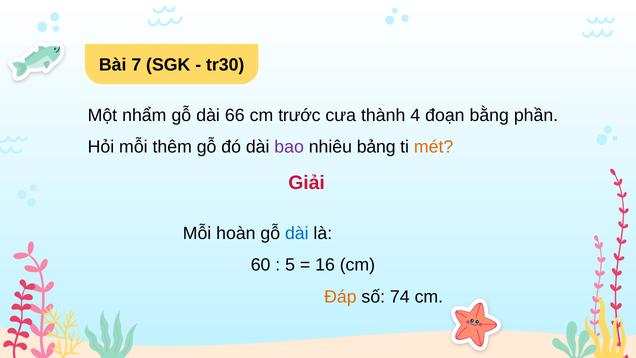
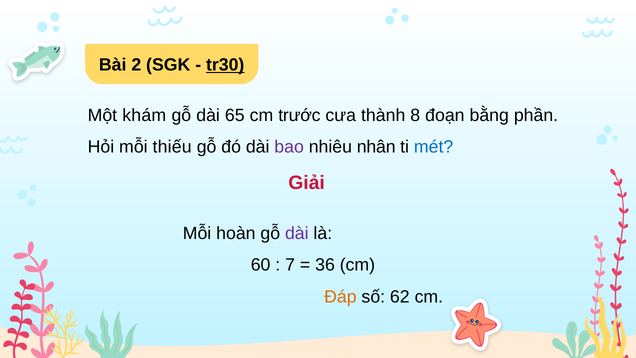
7: 7 -> 2 (136, 65)
tr30 underline: none -> present (225, 65)
nhẩm: nhẩm -> khám (144, 115)
66: 66 -> 65 (235, 115)
4: 4 -> 8 (415, 115)
thêm: thêm -> thiếu (172, 147)
bảng: bảng -> nhân (376, 147)
mét colour: orange -> blue (434, 147)
dài colour: blue -> purple (297, 233)
5: 5 -> 7 (290, 265)
16: 16 -> 36 (325, 265)
74: 74 -> 62 (400, 297)
